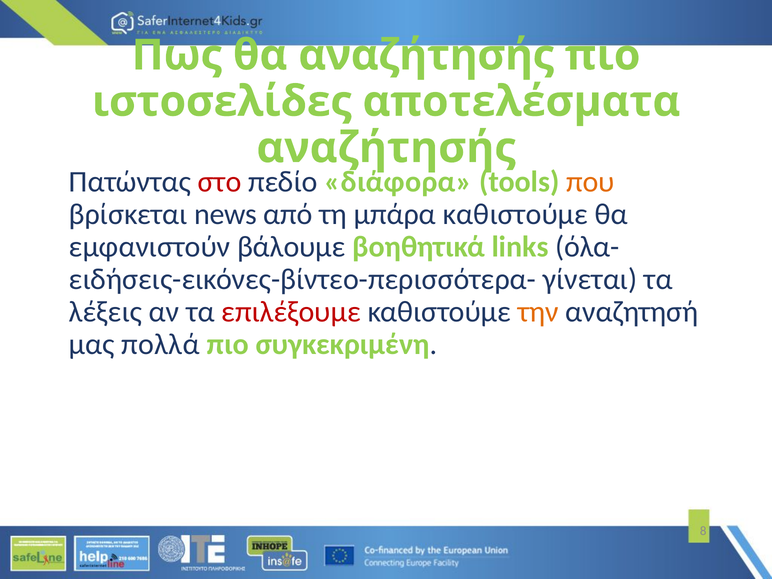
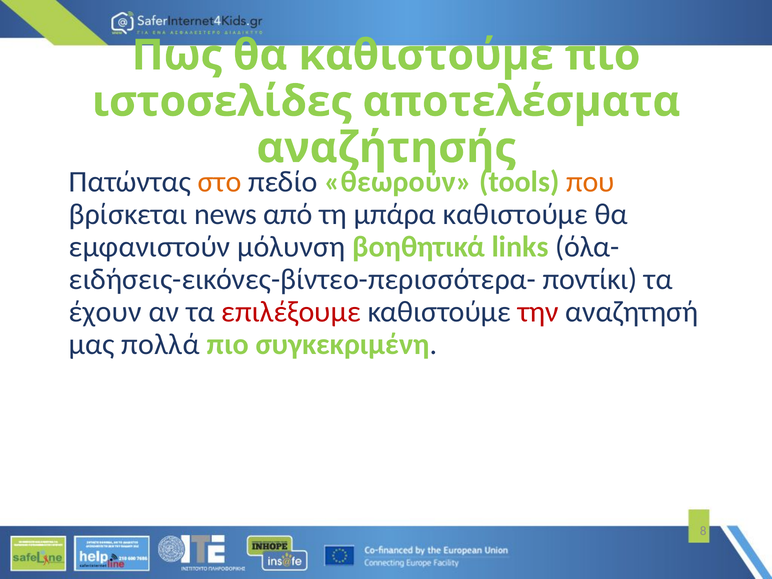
θα αναζήτησής: αναζήτησής -> καθιστούμε (426, 55)
στο colour: red -> orange (220, 182)
διάφορα: διάφορα -> θεωρούν (398, 182)
βάλουμε: βάλουμε -> μόλυνση (291, 247)
γίνεται: γίνεται -> ποντίκι (590, 279)
λέξεις: λέξεις -> έχουν (105, 312)
την colour: orange -> red (538, 312)
